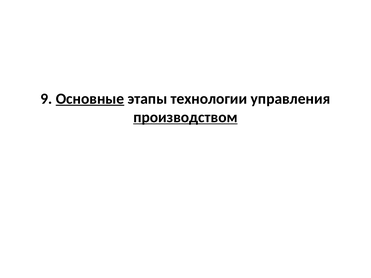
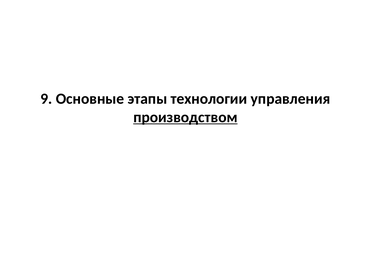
Основные underline: present -> none (90, 99)
